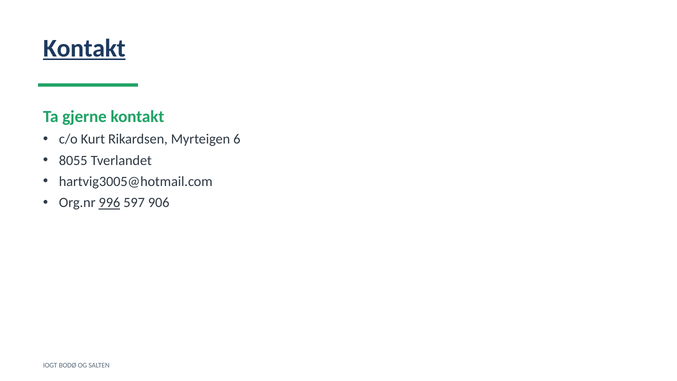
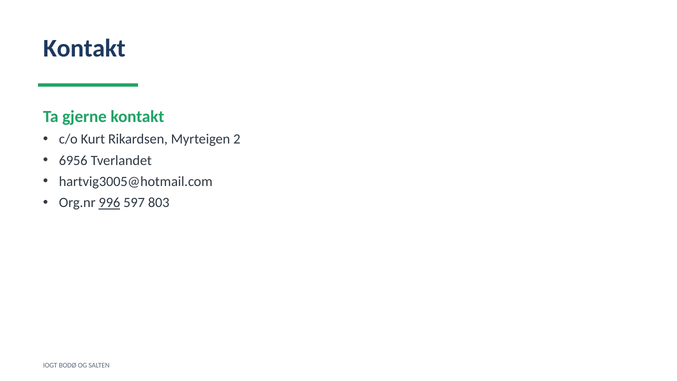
Kontakt underline: present -> none (84, 48)
6: 6 -> 2 (237, 139)
8055: 8055 -> 6956 (73, 160)
906: 906 -> 803 (159, 203)
